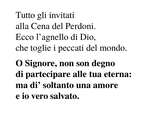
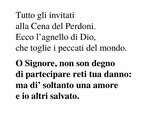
alle: alle -> reti (80, 74)
eterna: eterna -> danno (118, 74)
vero: vero -> altri (40, 96)
